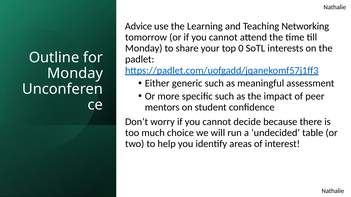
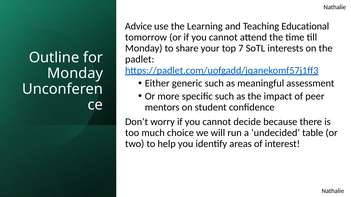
Networking: Networking -> Educational (305, 26)
0: 0 -> 7 (241, 48)
